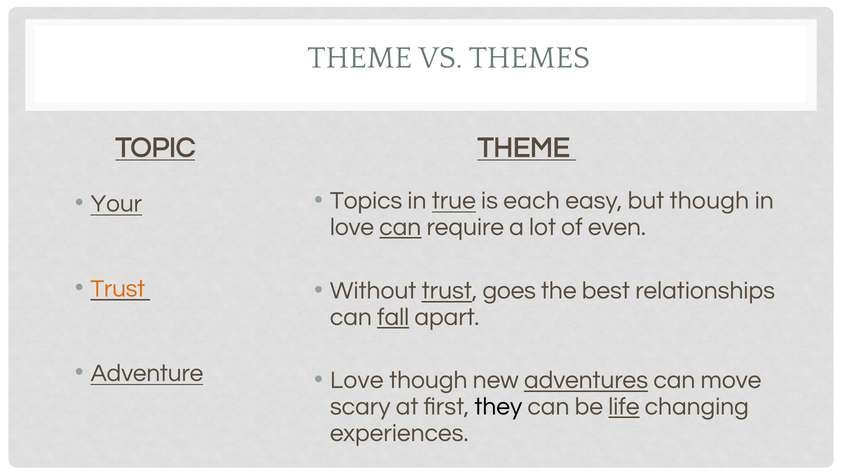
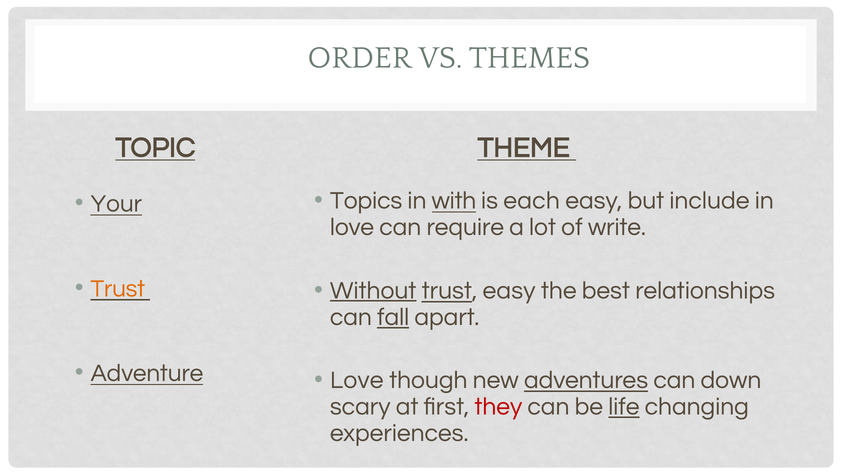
THEME: THEME -> ORDER (360, 57)
true: true -> with (454, 201)
but though: though -> include (709, 201)
can underline: present -> none (400, 227)
even: even -> write (617, 227)
Without underline: none -> present (373, 290)
trust goes: goes -> easy (509, 290)
move: move -> down (731, 380)
they colour: black -> red (498, 406)
